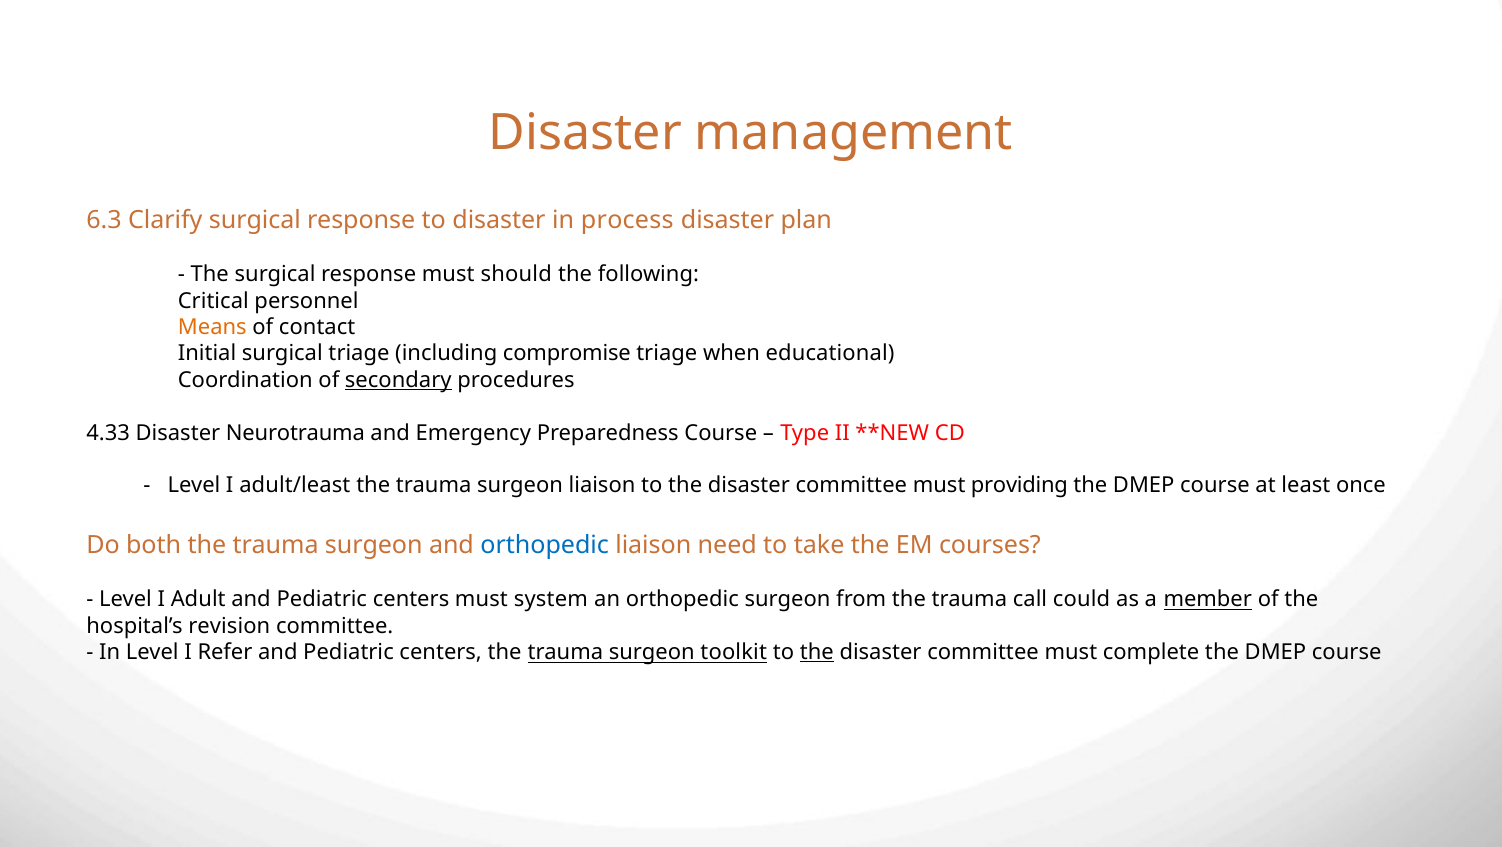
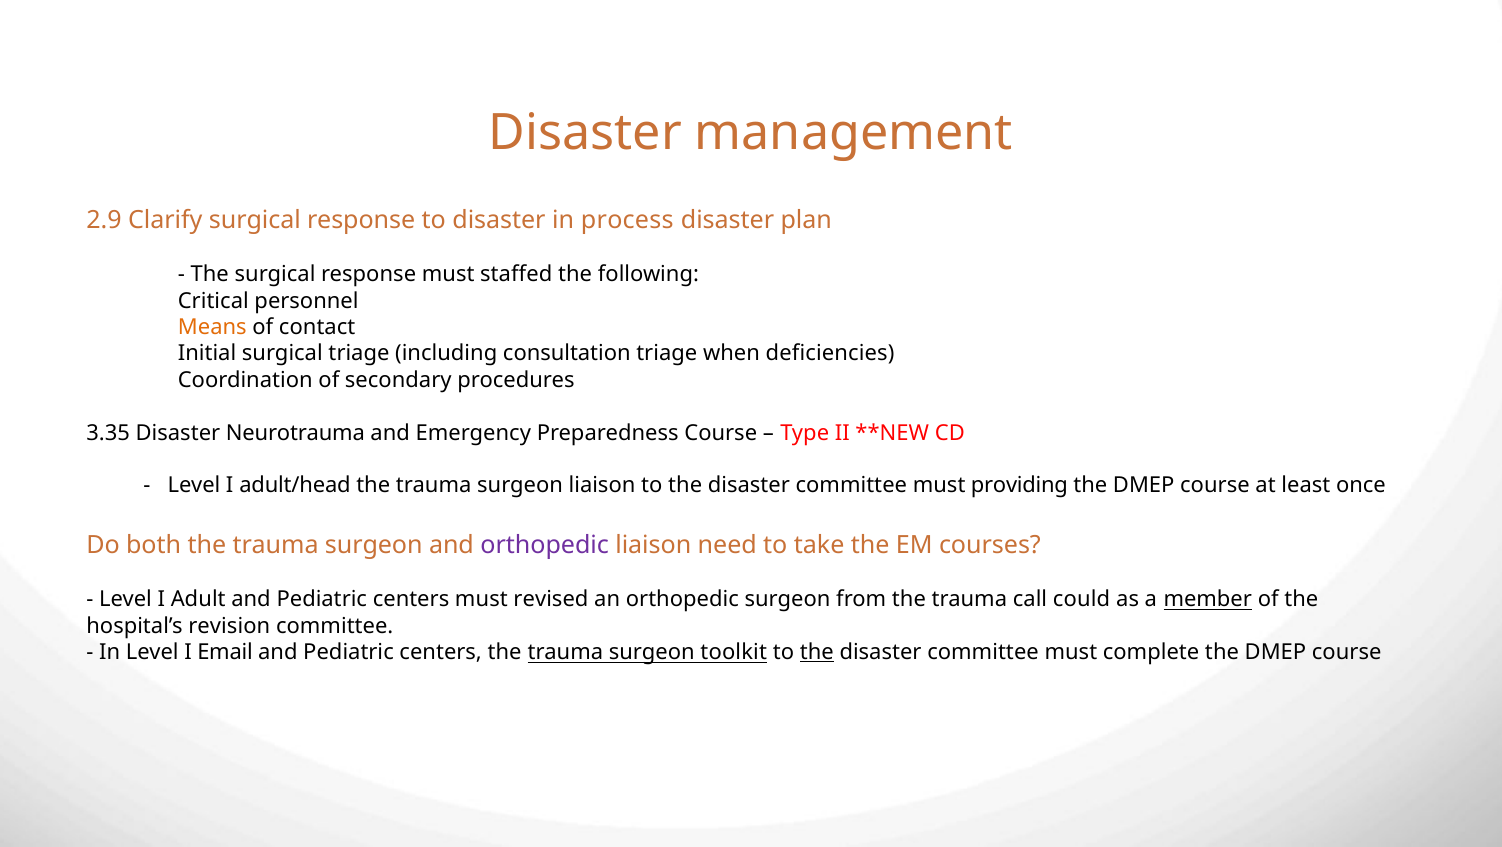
6.3: 6.3 -> 2.9 (104, 220)
should: should -> staffed (516, 274)
compromise: compromise -> consultation (567, 354)
educational: educational -> deficiencies (830, 354)
secondary underline: present -> none (398, 380)
4.33: 4.33 -> 3.35 (108, 433)
adult/least: adult/least -> adult/head (295, 486)
orthopedic colour: blue -> purple (545, 545)
system: system -> revised (551, 599)
Refer: Refer -> Email (225, 652)
